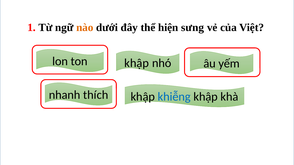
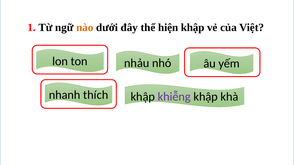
hiện sưng: sưng -> khập (193, 28)
ton khập: khập -> nhảu (137, 63)
khiễng colour: blue -> purple (174, 97)
